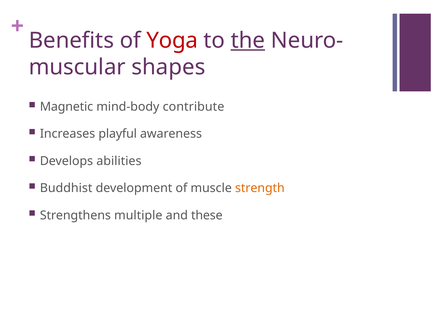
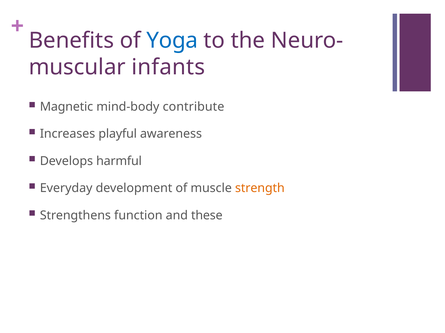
Yoga colour: red -> blue (172, 41)
the underline: present -> none (248, 41)
shapes: shapes -> infants (168, 67)
abilities: abilities -> harmful (119, 161)
Buddhist: Buddhist -> Everyday (66, 189)
multiple: multiple -> function (138, 216)
